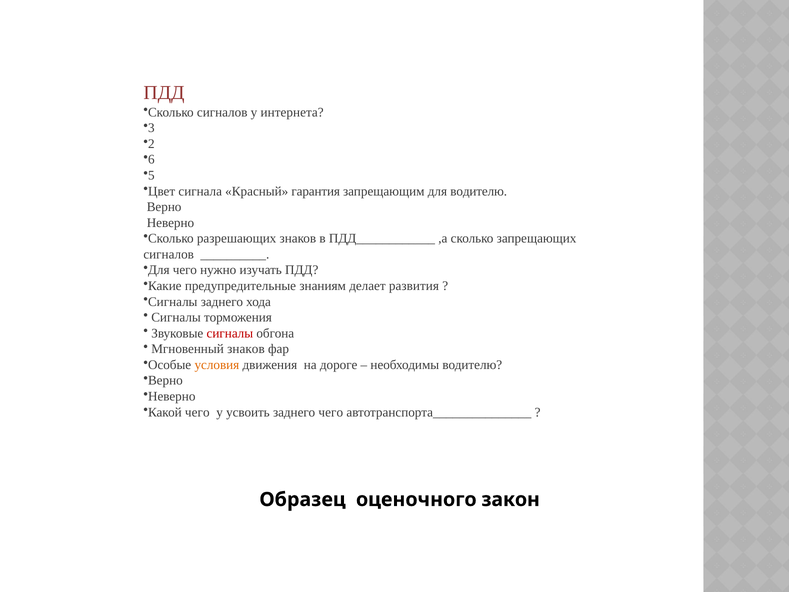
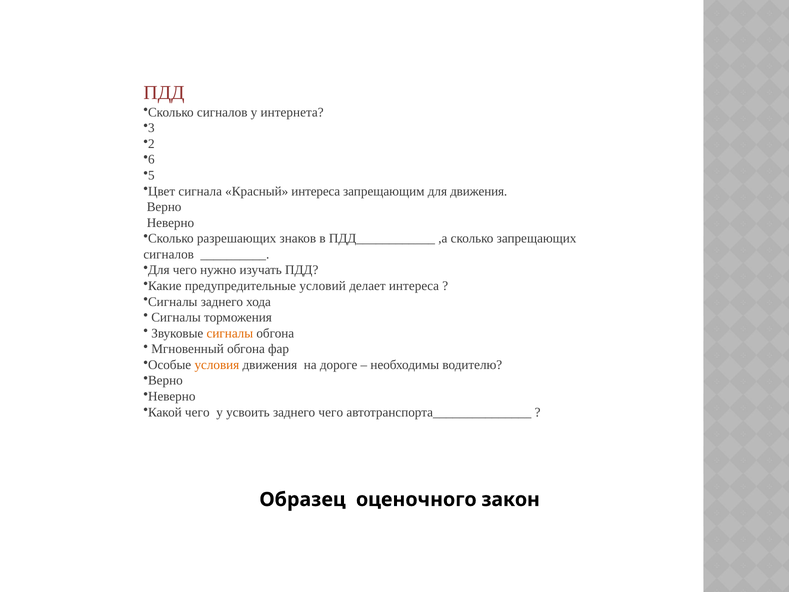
Красный гарантия: гарантия -> интереса (316, 191)
для водителю: водителю -> движения (479, 191)
знаниям: знаниям -> условий (323, 286)
делает развития: развития -> интереса (414, 286)
сигналы colour: red -> orange (230, 333)
Мгновенный знаков: знаков -> обгона (246, 349)
